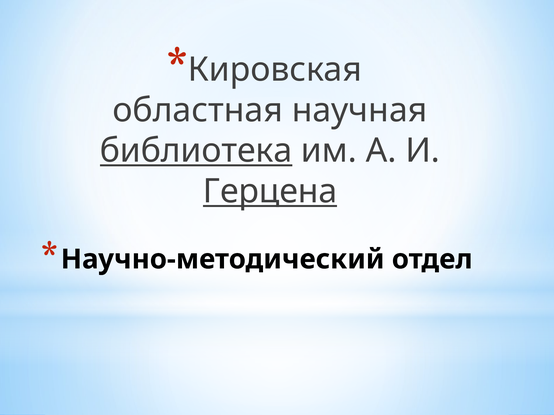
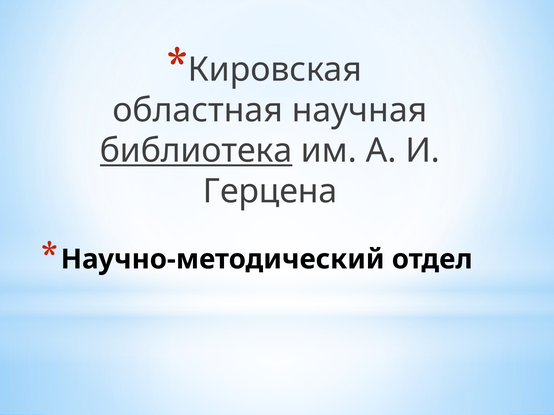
Герцена underline: present -> none (270, 192)
